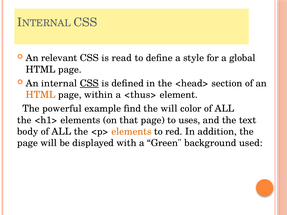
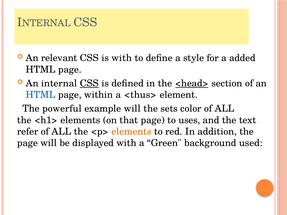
is read: read -> with (122, 58)
global: global -> added (242, 58)
<head> underline: none -> present (192, 83)
HTML colour: orange -> blue (41, 95)
example find: find -> will (132, 109)
the will: will -> sets (169, 109)
body: body -> refer (28, 132)
